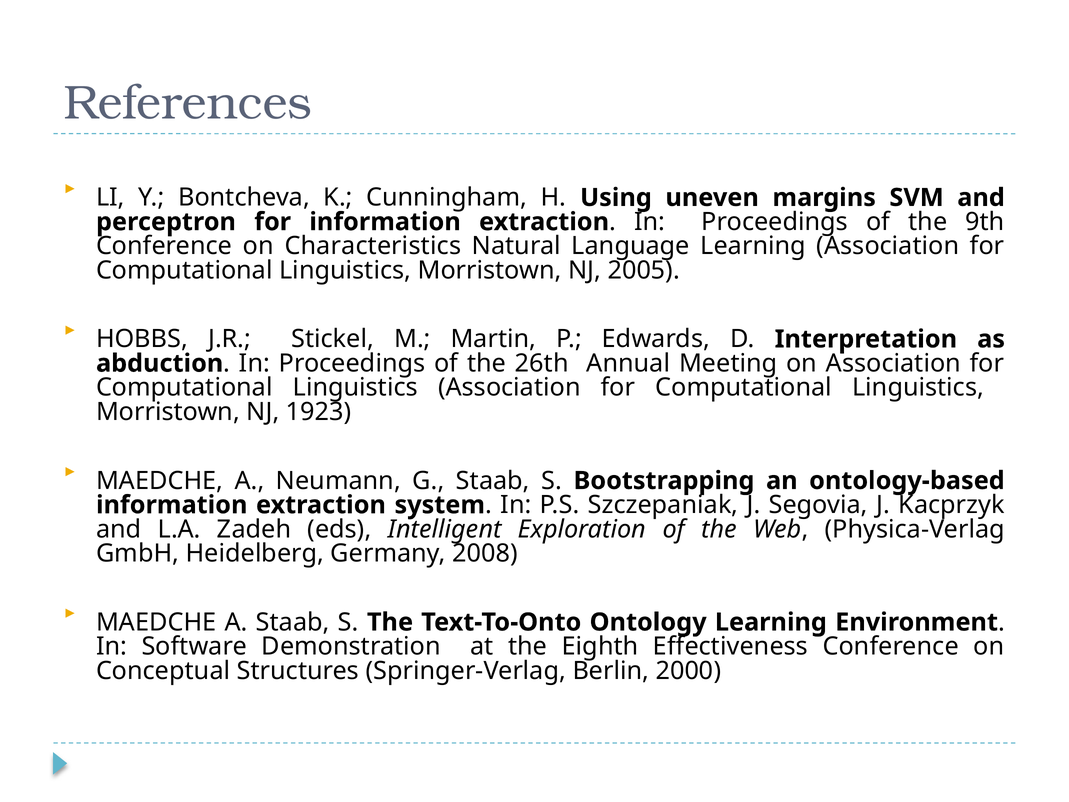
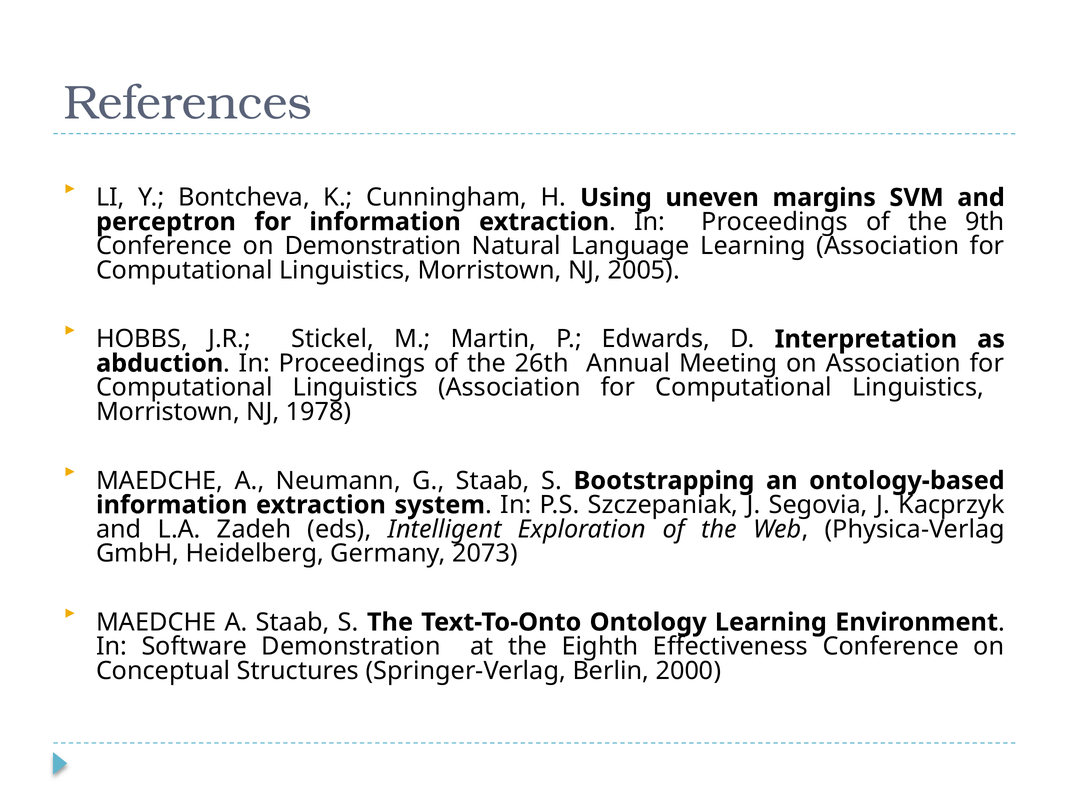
on Characteristics: Characteristics -> Demonstration (373, 246)
1923: 1923 -> 1978 (319, 412)
2008: 2008 -> 2073 (485, 553)
